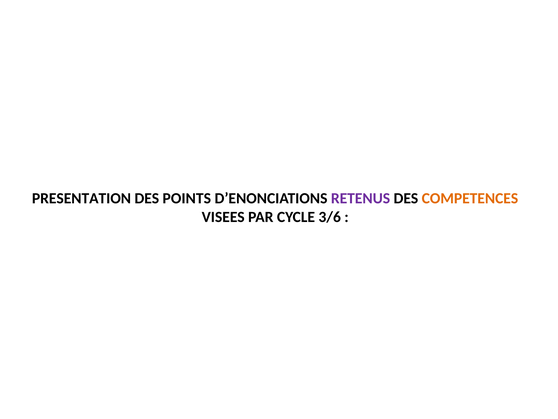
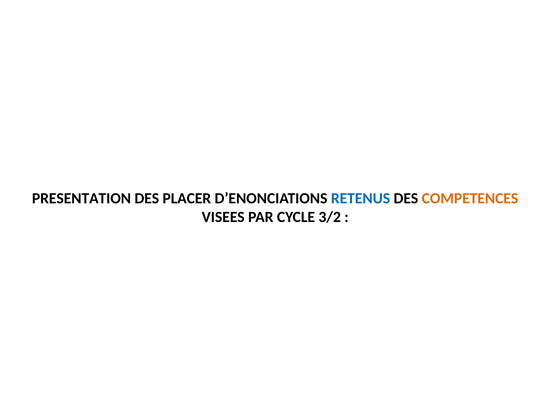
POINTS: POINTS -> PLACER (187, 198)
RETENUS colour: purple -> blue (361, 198)
3/6: 3/6 -> 3/2 (330, 217)
